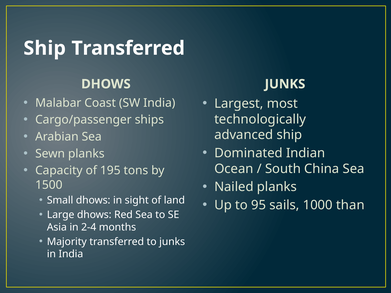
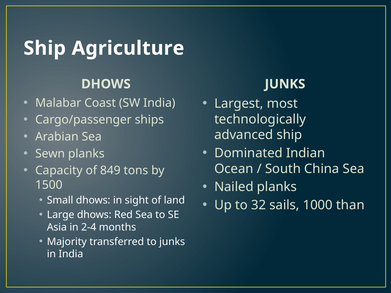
Ship Transferred: Transferred -> Agriculture (128, 48)
195: 195 -> 849 (110, 171)
95: 95 -> 32 (259, 205)
